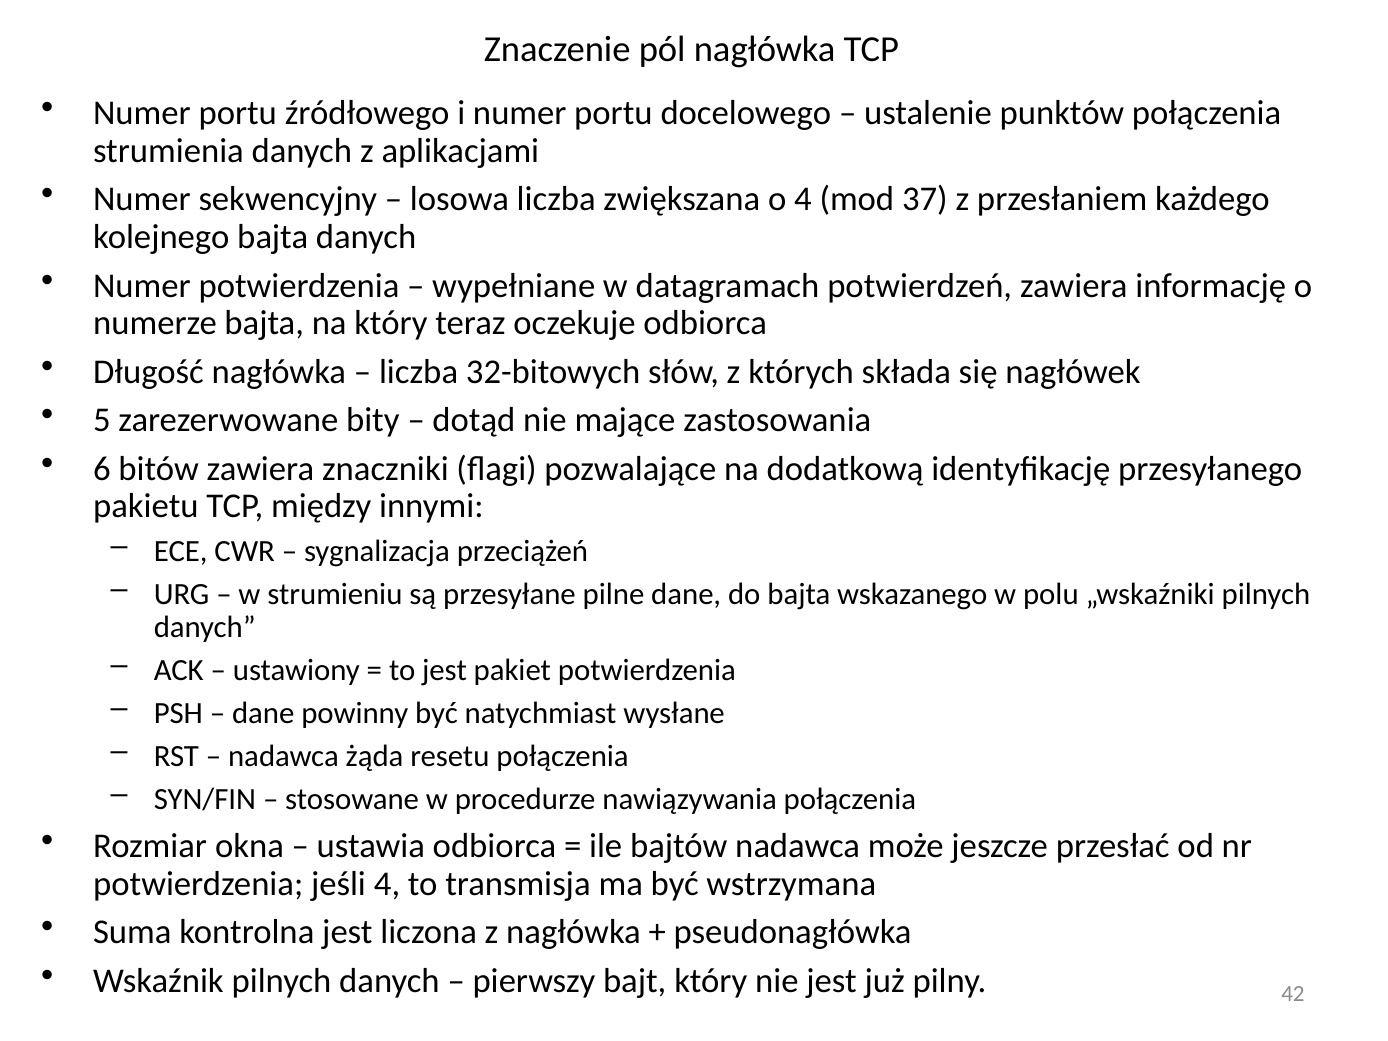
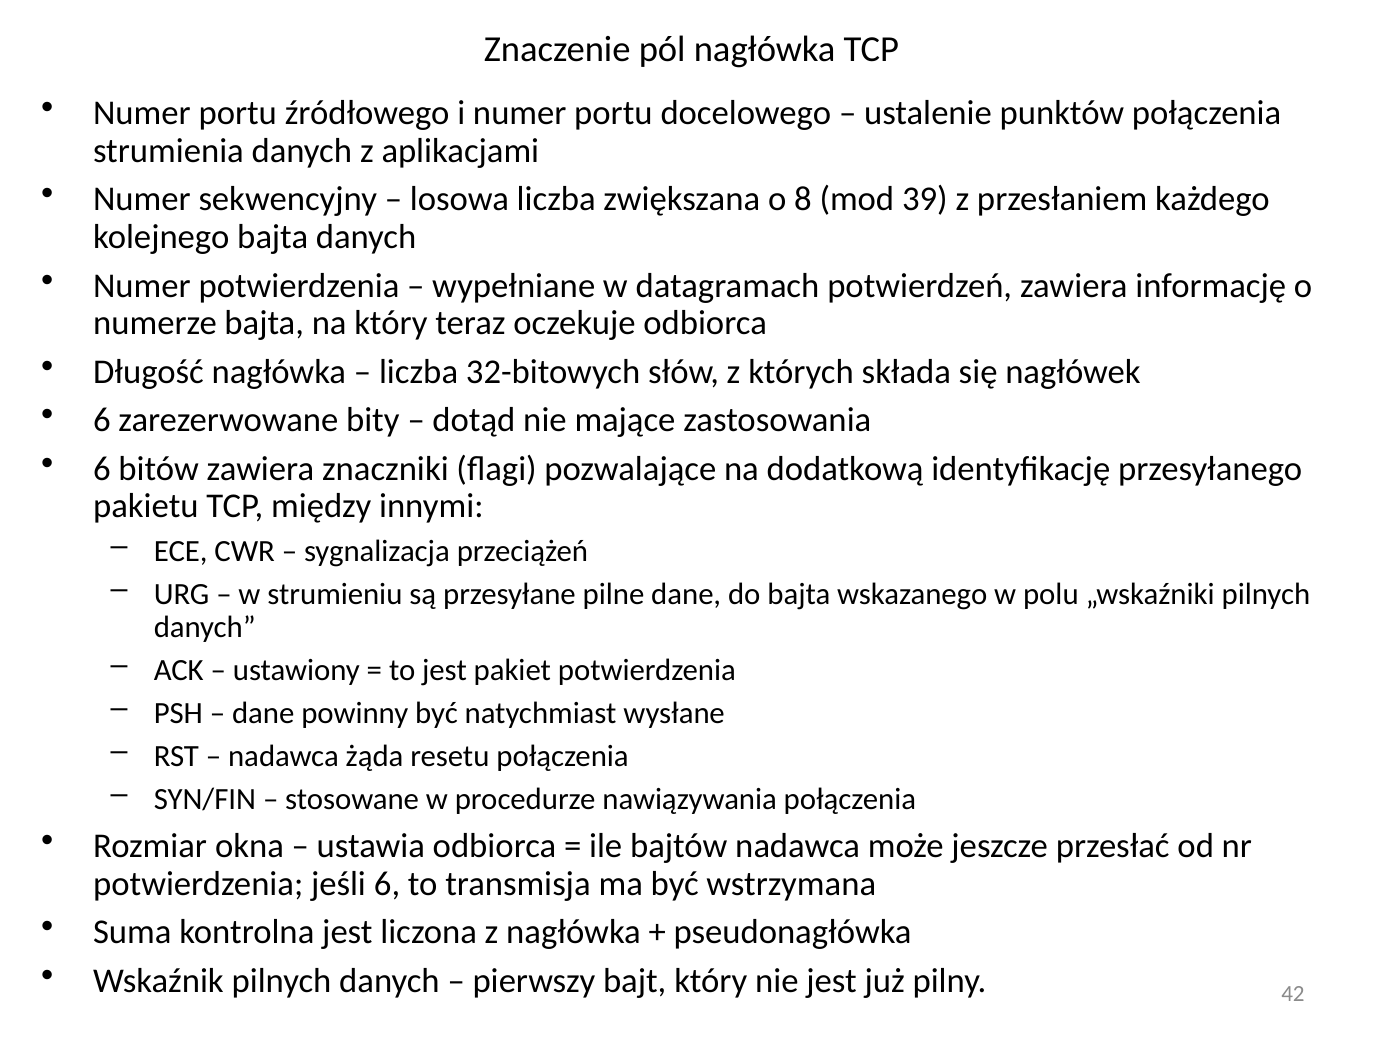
o 4: 4 -> 8 (803, 200)
37: 37 -> 39 (925, 200)
5: 5 -> 6 (102, 420)
jeśli 4: 4 -> 6 (387, 884)
